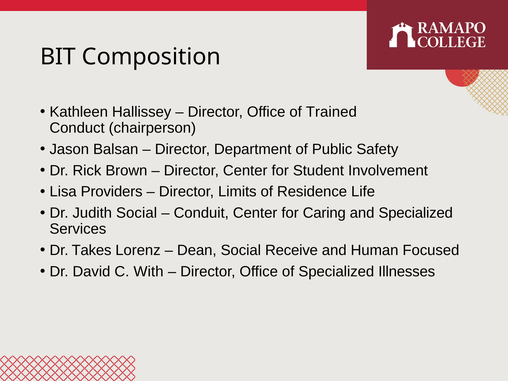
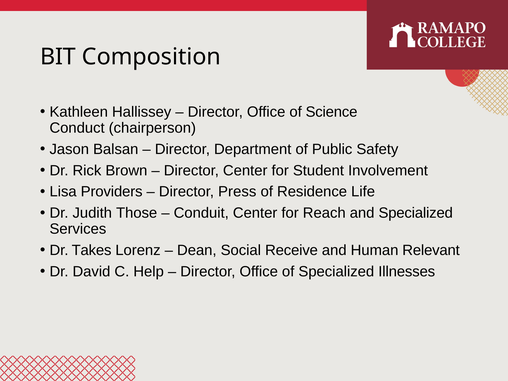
Trained: Trained -> Science (332, 112)
Limits: Limits -> Press (237, 192)
Judith Social: Social -> Those (137, 213)
Caring: Caring -> Reach (324, 213)
Focused: Focused -> Relevant (431, 250)
With: With -> Help (149, 272)
